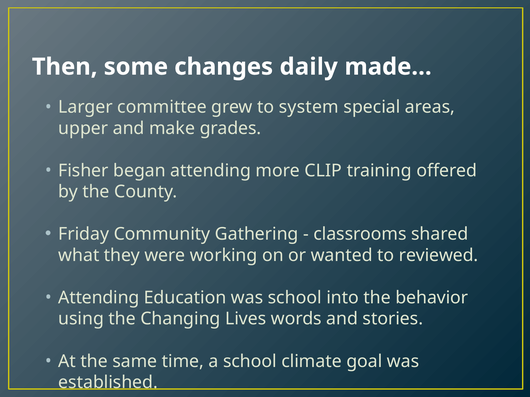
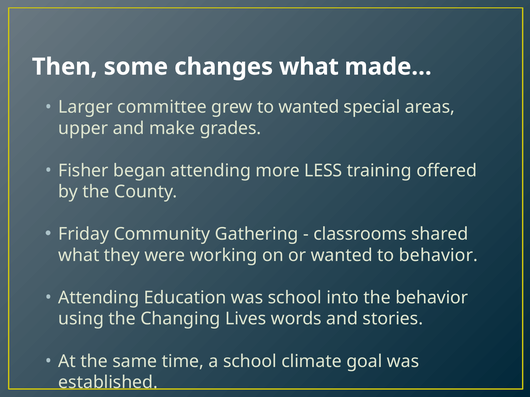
changes daily: daily -> what (309, 67)
to system: system -> wanted (309, 107)
CLIP: CLIP -> LESS (323, 171)
to reviewed: reviewed -> behavior (438, 256)
